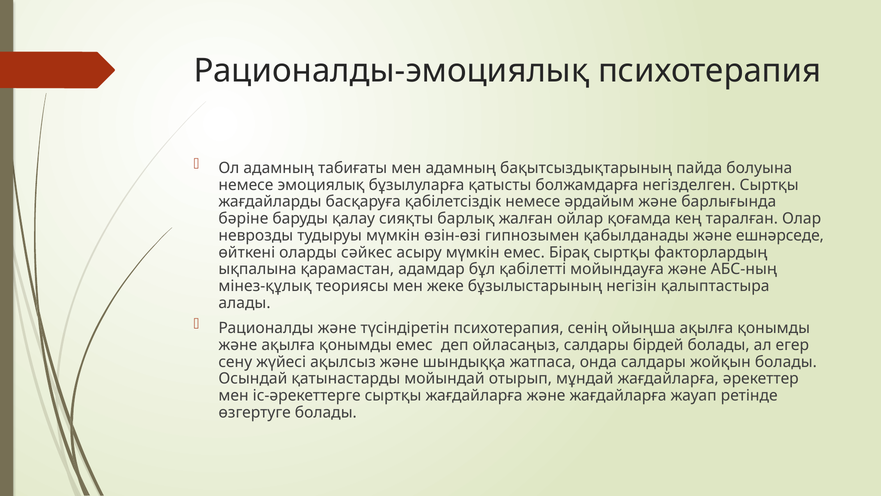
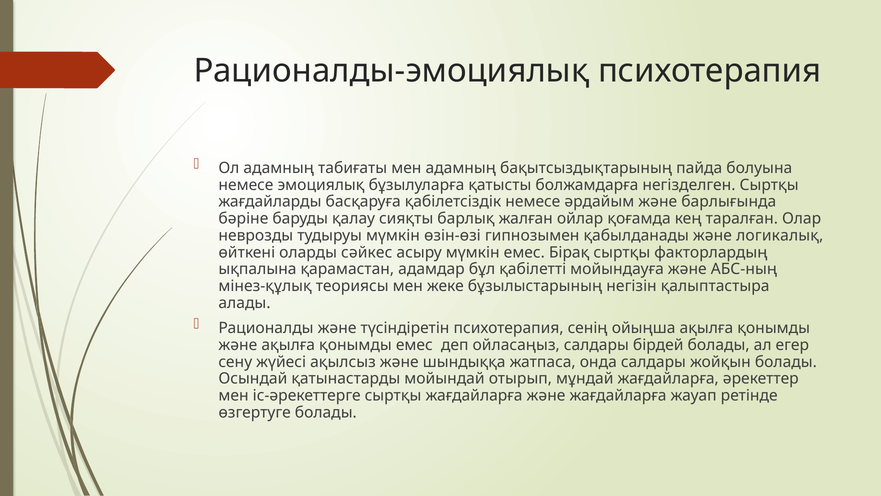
ешнәрседе: ешнәрседе -> логикалық (780, 235)
